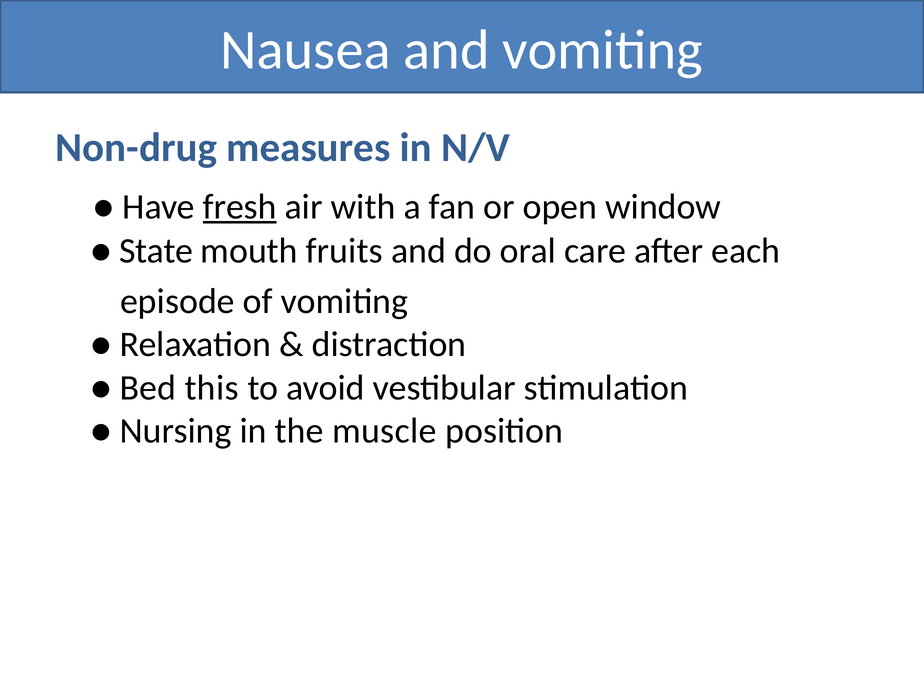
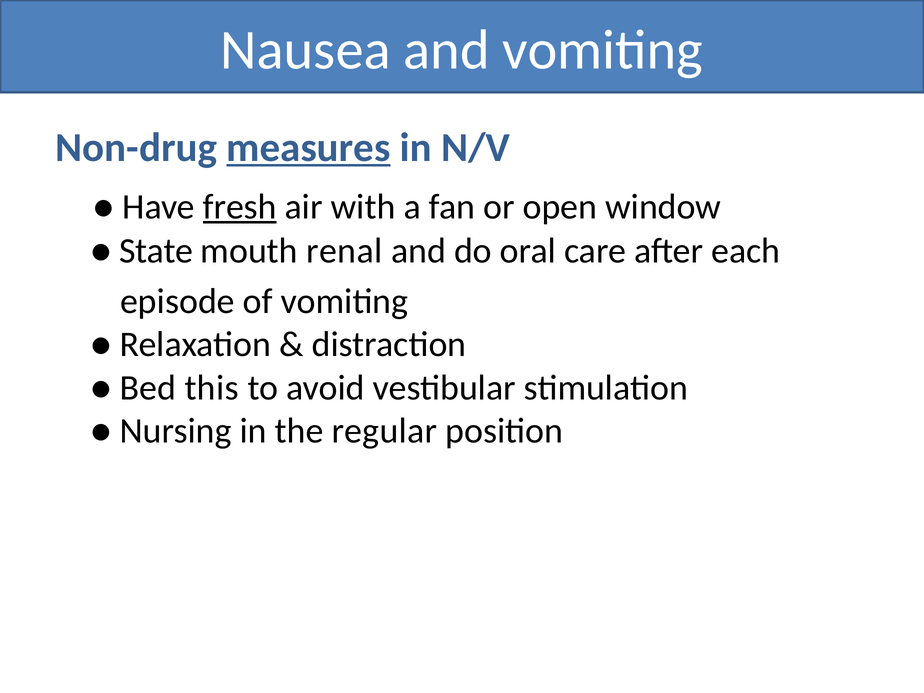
measures underline: none -> present (308, 148)
fruits: fruits -> renal (344, 251)
muscle: muscle -> regular (384, 431)
